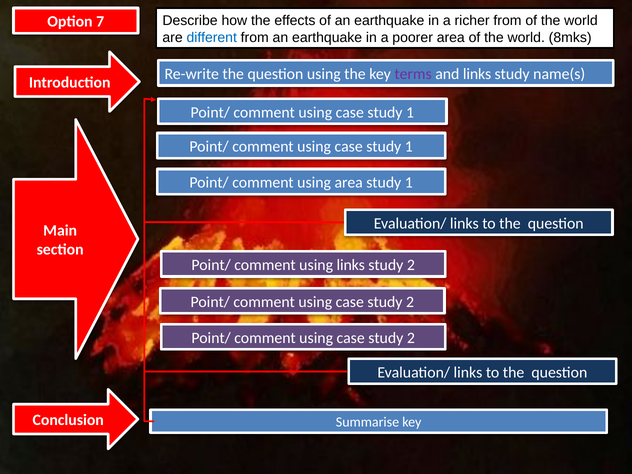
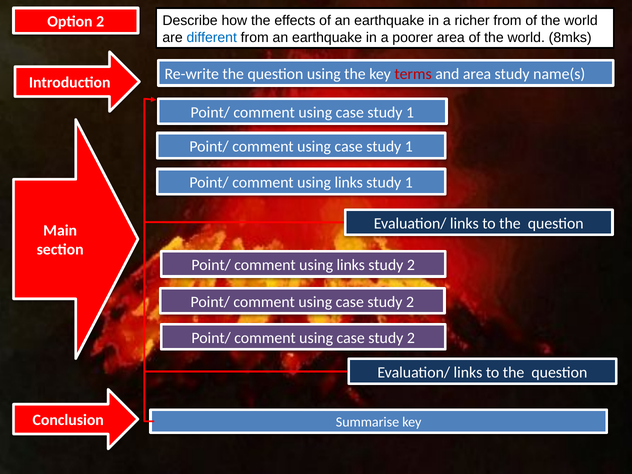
Option 7: 7 -> 2 (100, 22)
terms colour: purple -> red (413, 74)
and links: links -> area (477, 74)
area: area -> links (349, 183)
